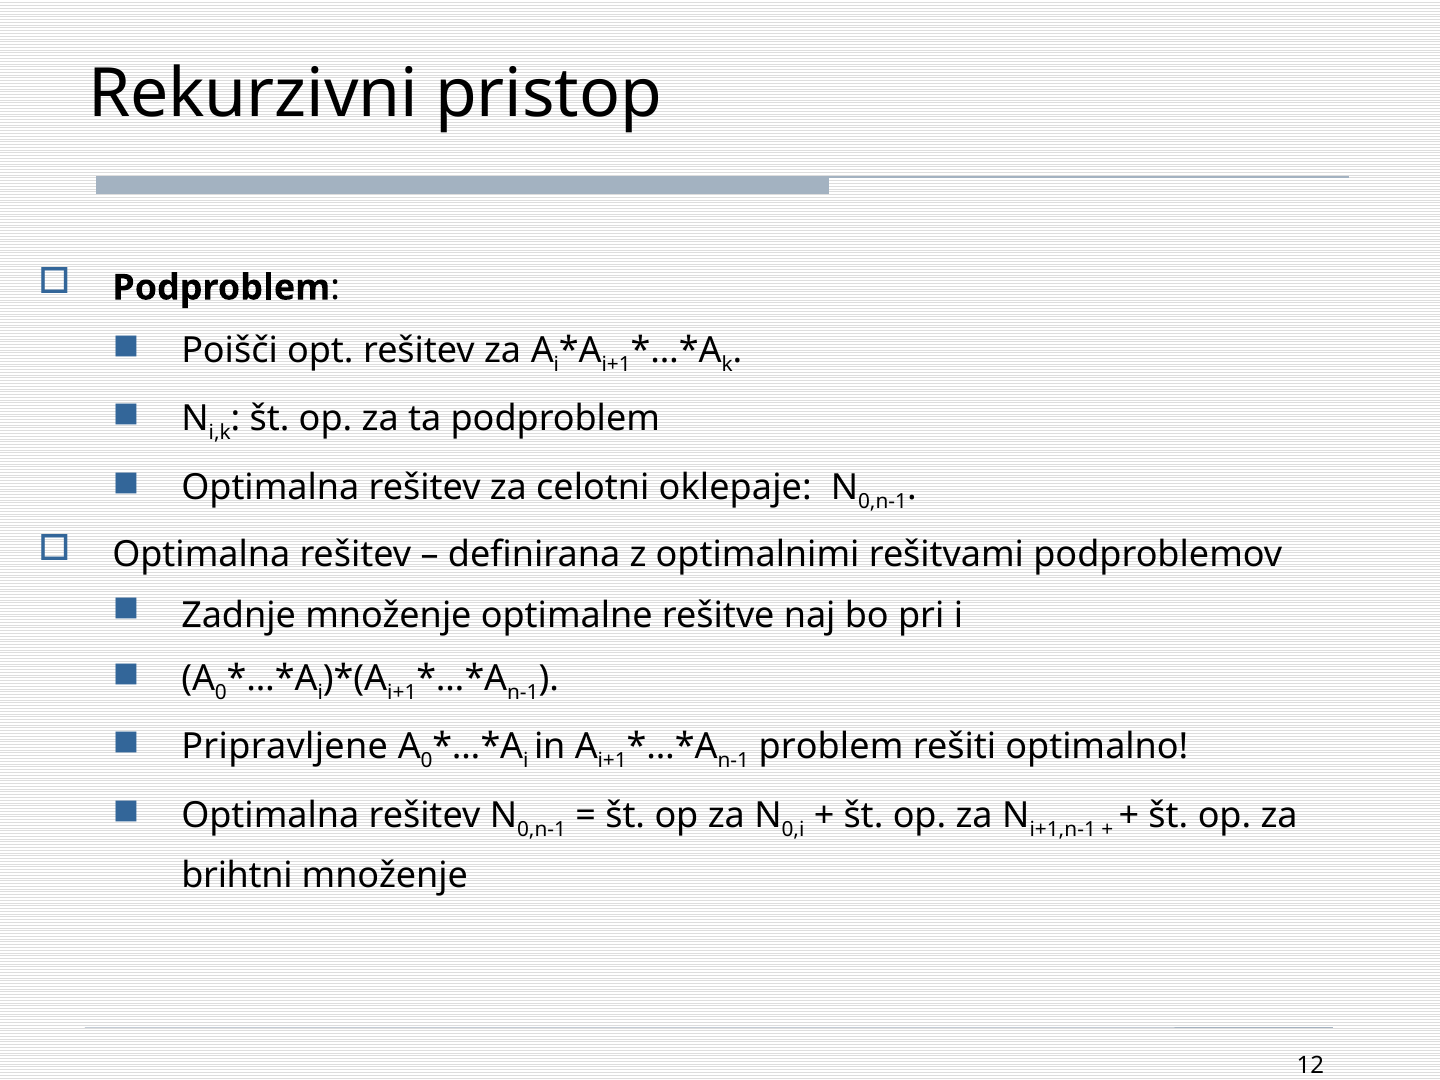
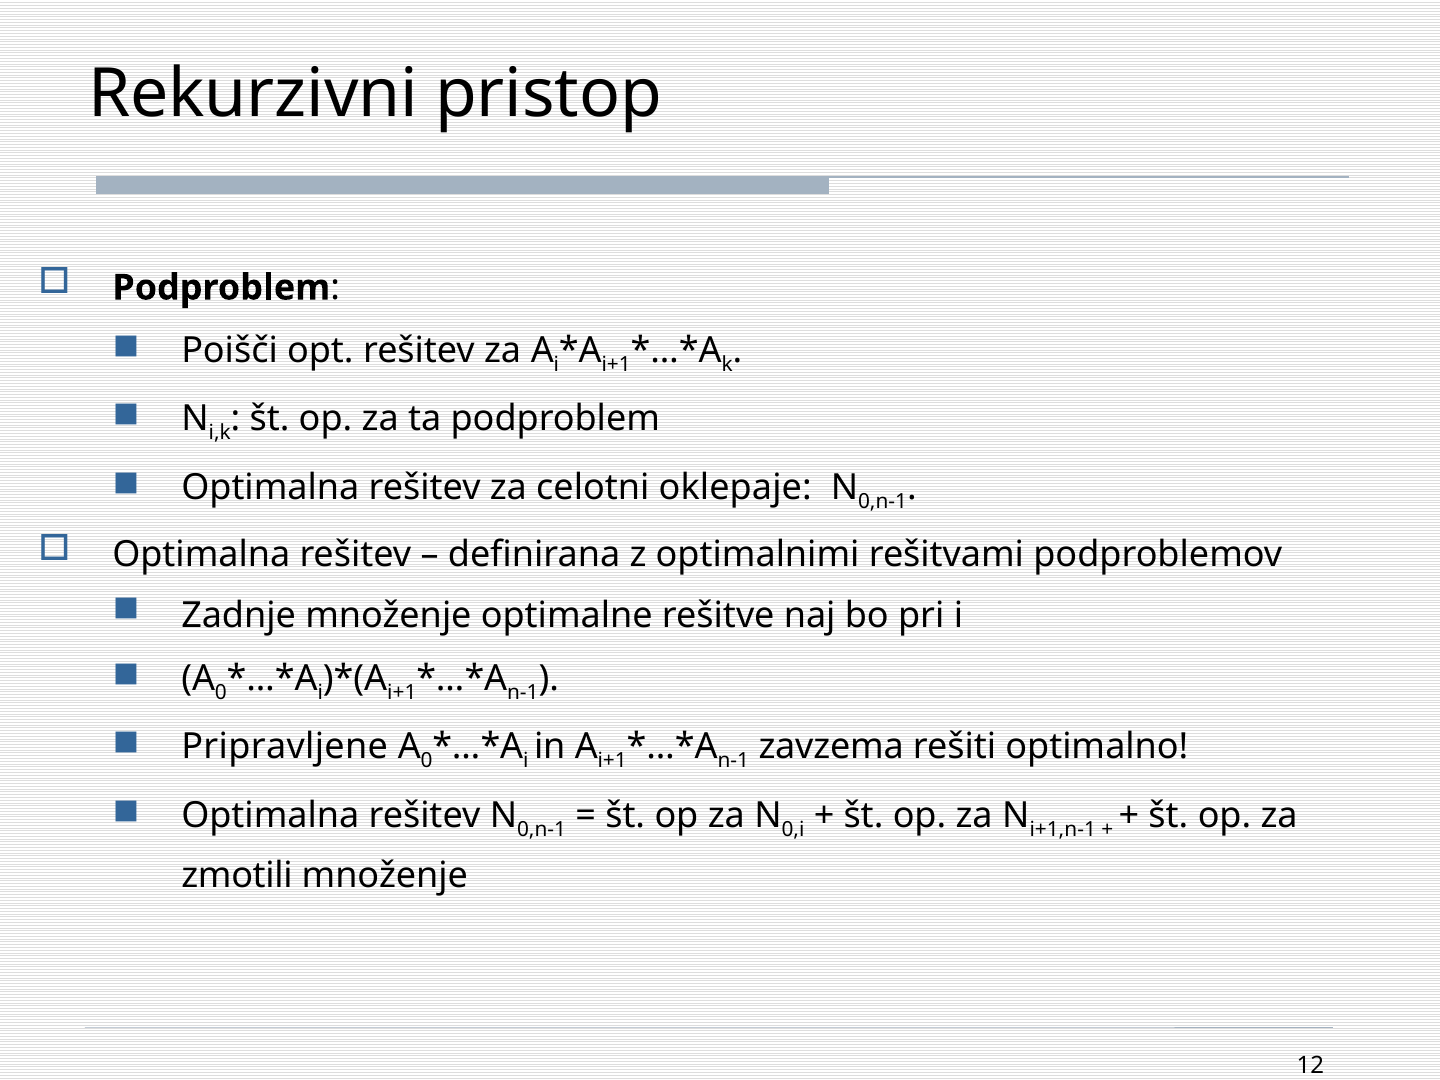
problem: problem -> zavzema (831, 747)
brihtni: brihtni -> zmotili (237, 875)
